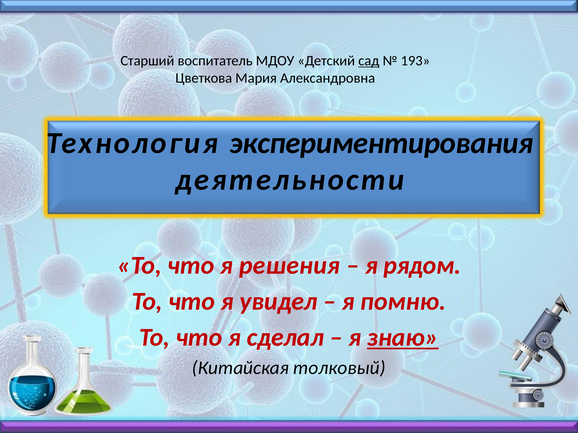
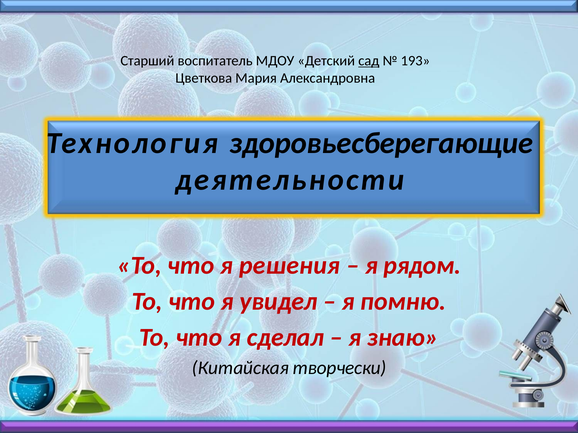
экспериментирования: экспериментирования -> здоровьесберегающие (381, 143)
знаю underline: present -> none (403, 338)
толковый: толковый -> творчески (340, 368)
